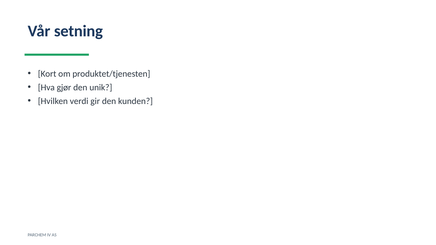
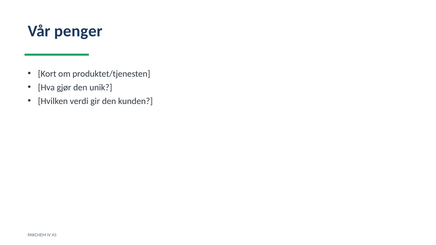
setning: setning -> penger (78, 31)
